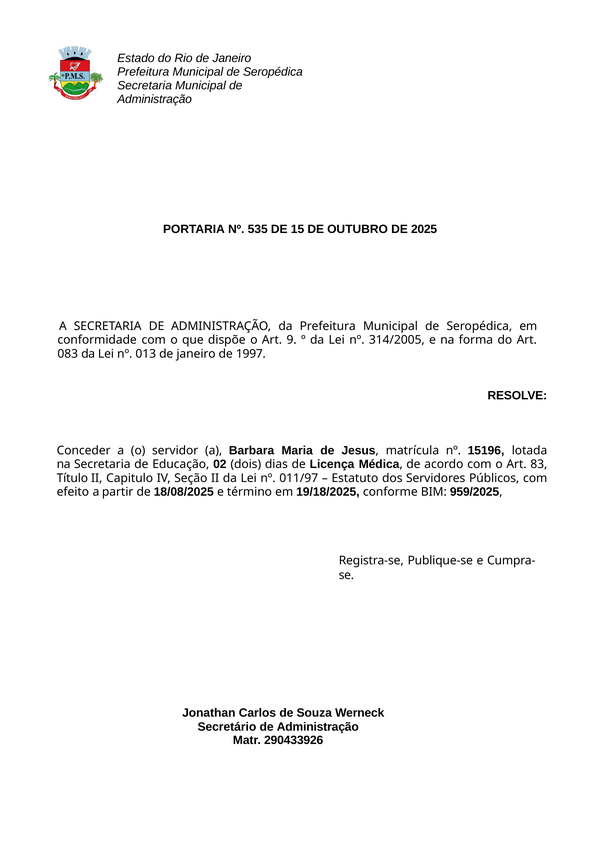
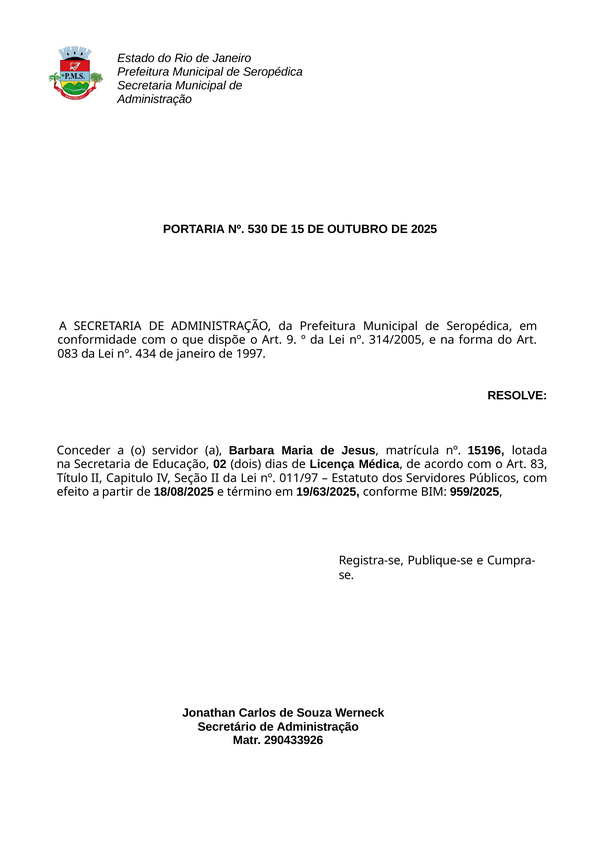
535: 535 -> 530 (258, 229)
013: 013 -> 434 (146, 354)
19/18/2025: 19/18/2025 -> 19/63/2025 (328, 492)
